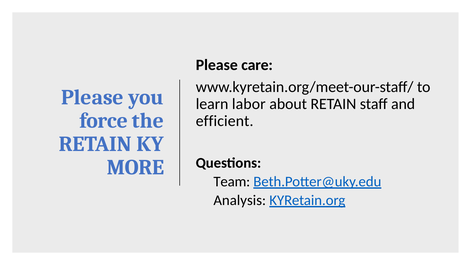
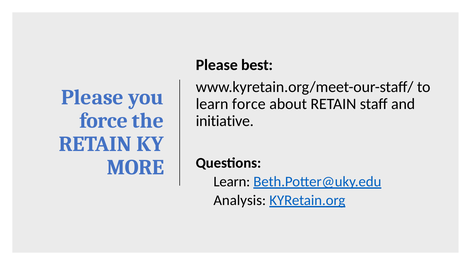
care: care -> best (257, 65)
learn labor: labor -> force (249, 104)
efficient: efficient -> initiative (225, 121)
Team: Team -> Learn (232, 182)
